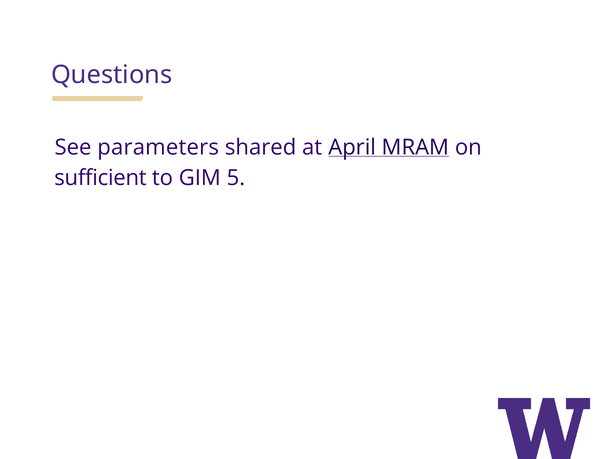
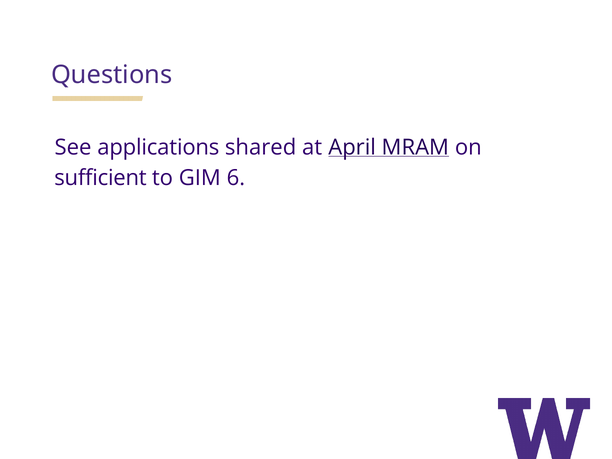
parameters: parameters -> applications (158, 148)
5: 5 -> 6 (236, 178)
